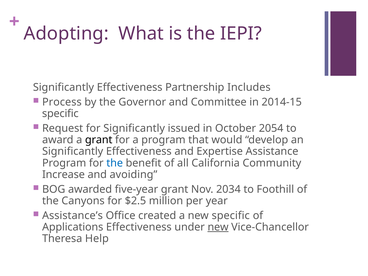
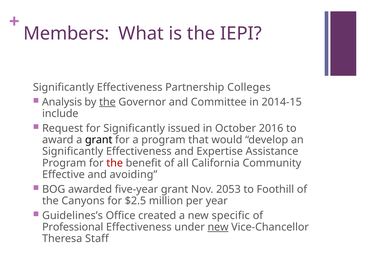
Adopting: Adopting -> Members (66, 34)
Includes: Includes -> Colleges (249, 87)
Process: Process -> Analysis (62, 102)
the underline: none -> present (107, 102)
specific: specific -> include (60, 114)
2054: 2054 -> 2016 (271, 128)
the colour: blue -> red (115, 163)
Increase: Increase -> Effective (63, 175)
2034: 2034 -> 2053 (228, 189)
Assistance’s: Assistance’s -> Guidelines’s (73, 215)
Applications: Applications -> Professional (73, 227)
Help: Help -> Staff (97, 239)
